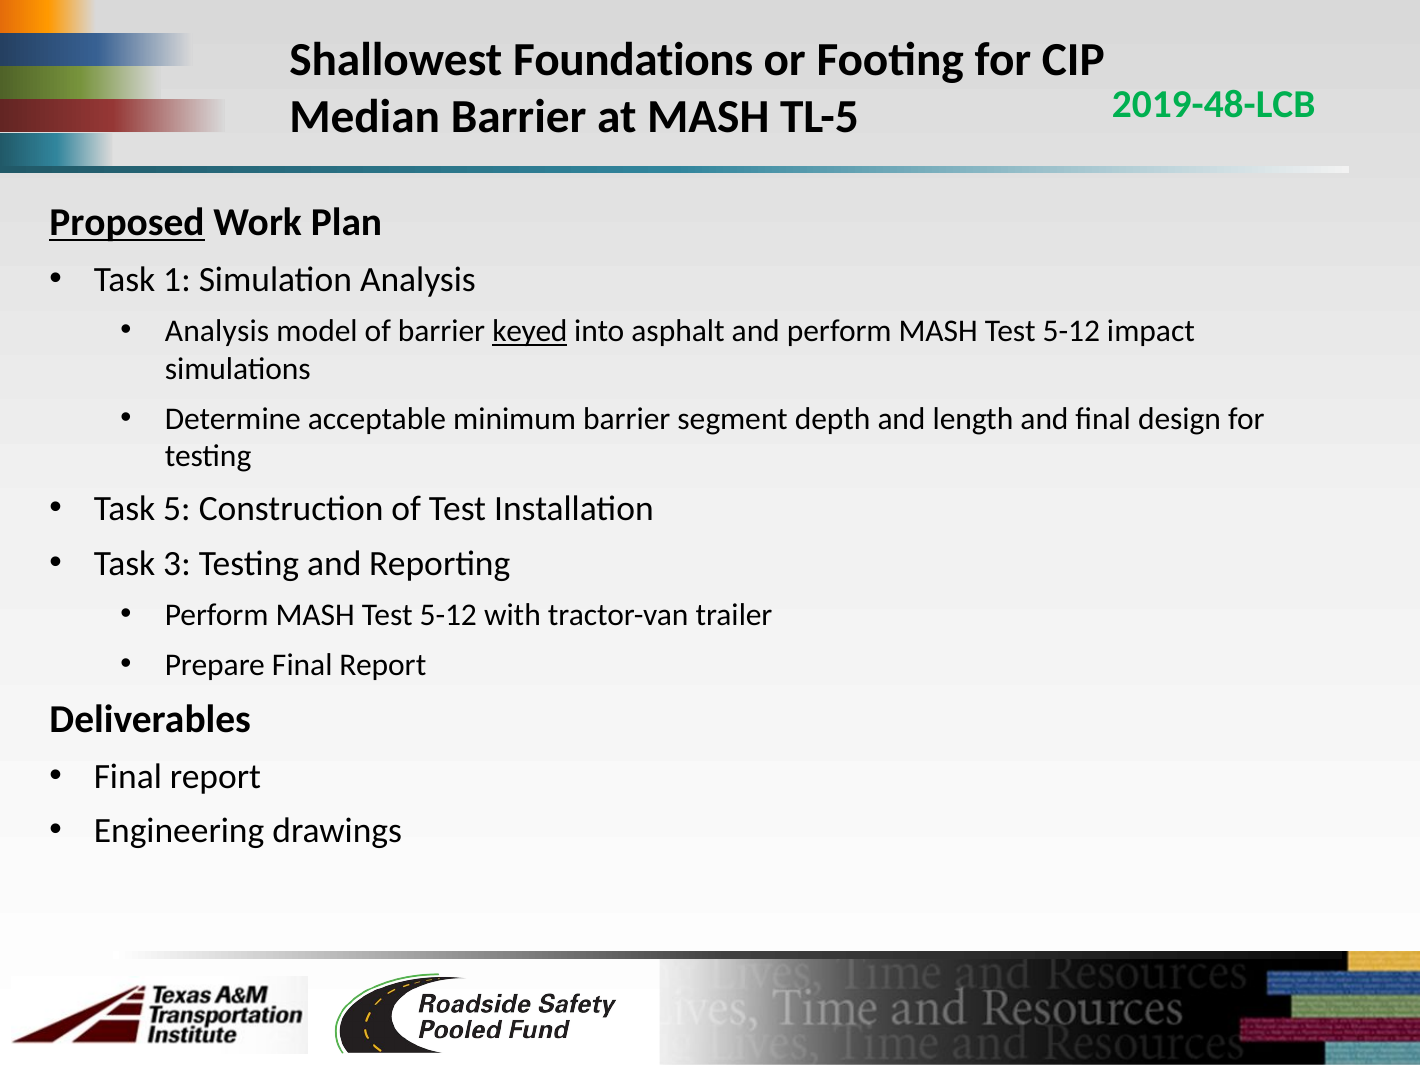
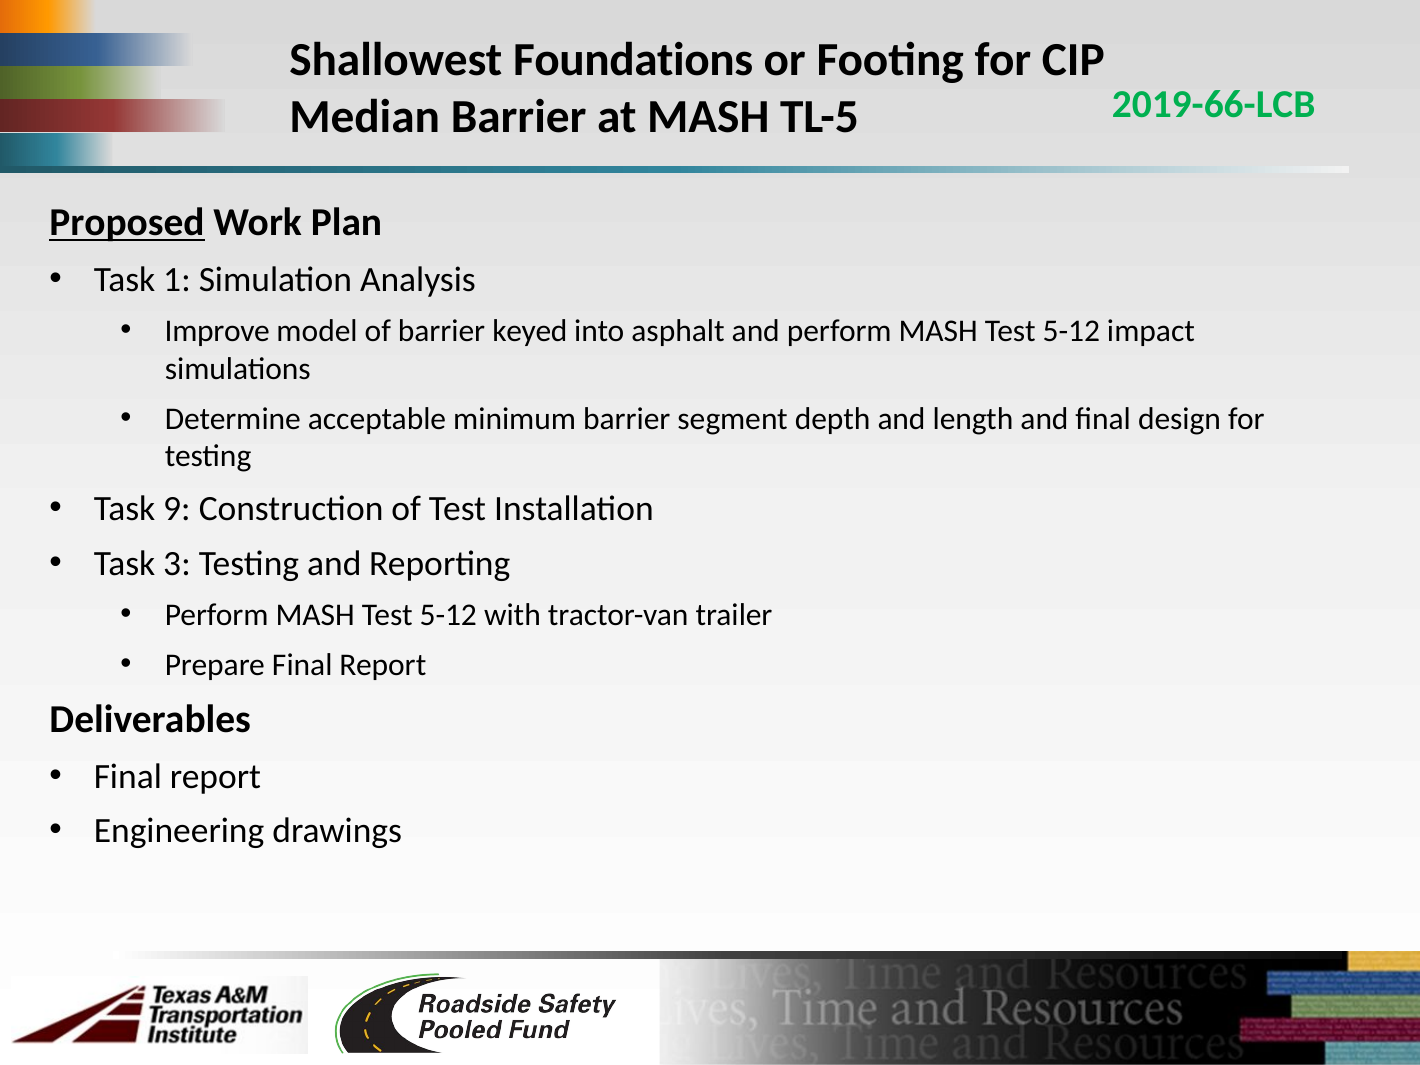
2019-48-LCB: 2019-48-LCB -> 2019-66-LCB (1214, 105)
Analysis: Analysis -> Improve (217, 331)
keyed underline: present -> none (530, 331)
5: 5 -> 9 (177, 509)
